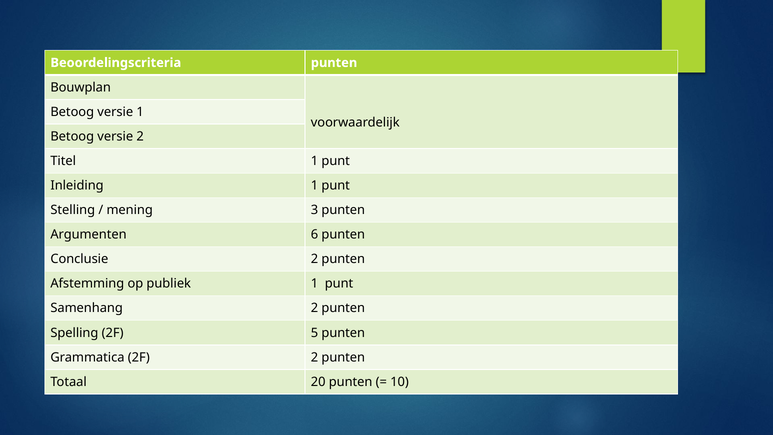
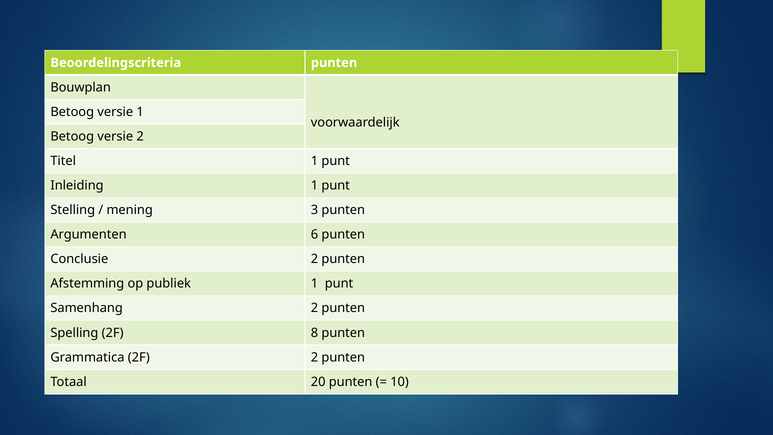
5: 5 -> 8 (315, 333)
